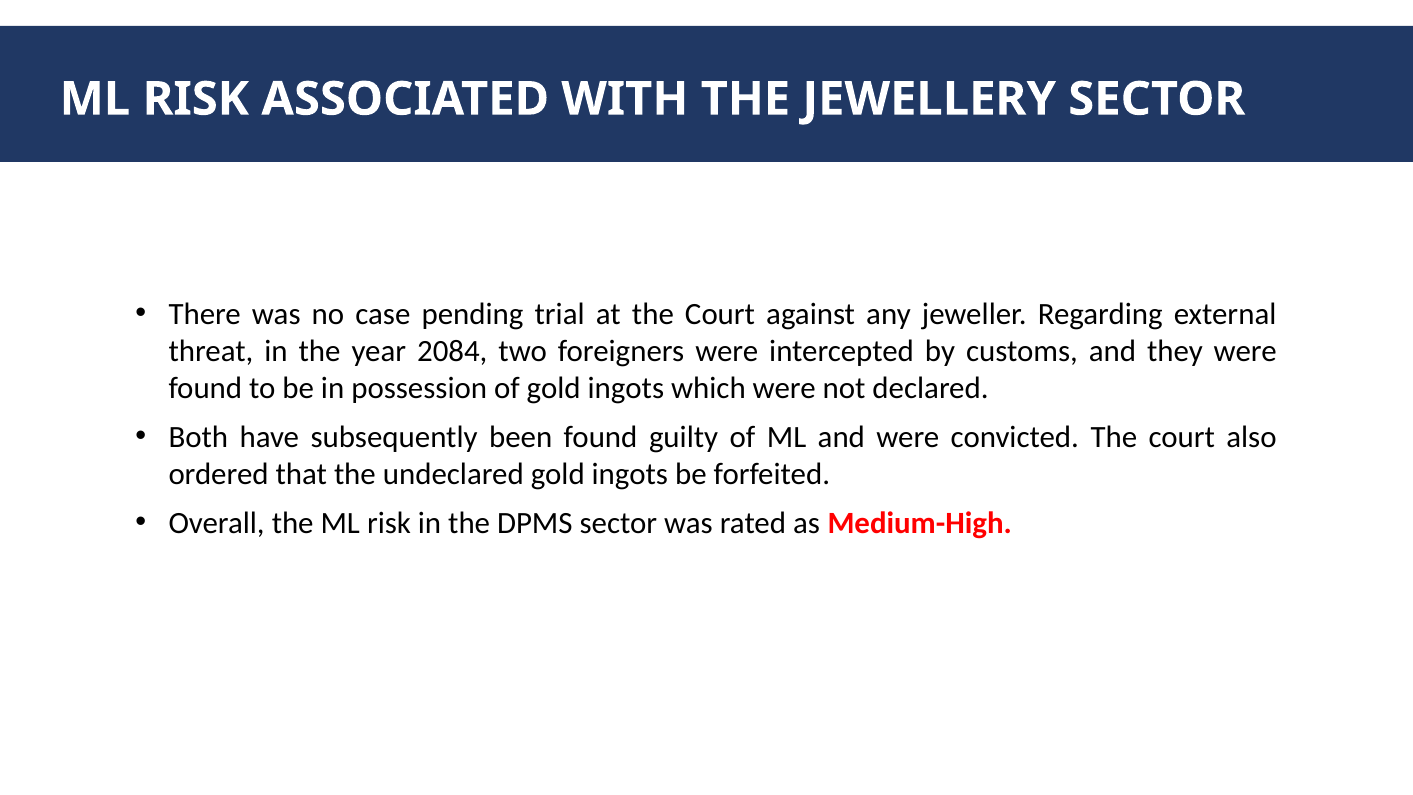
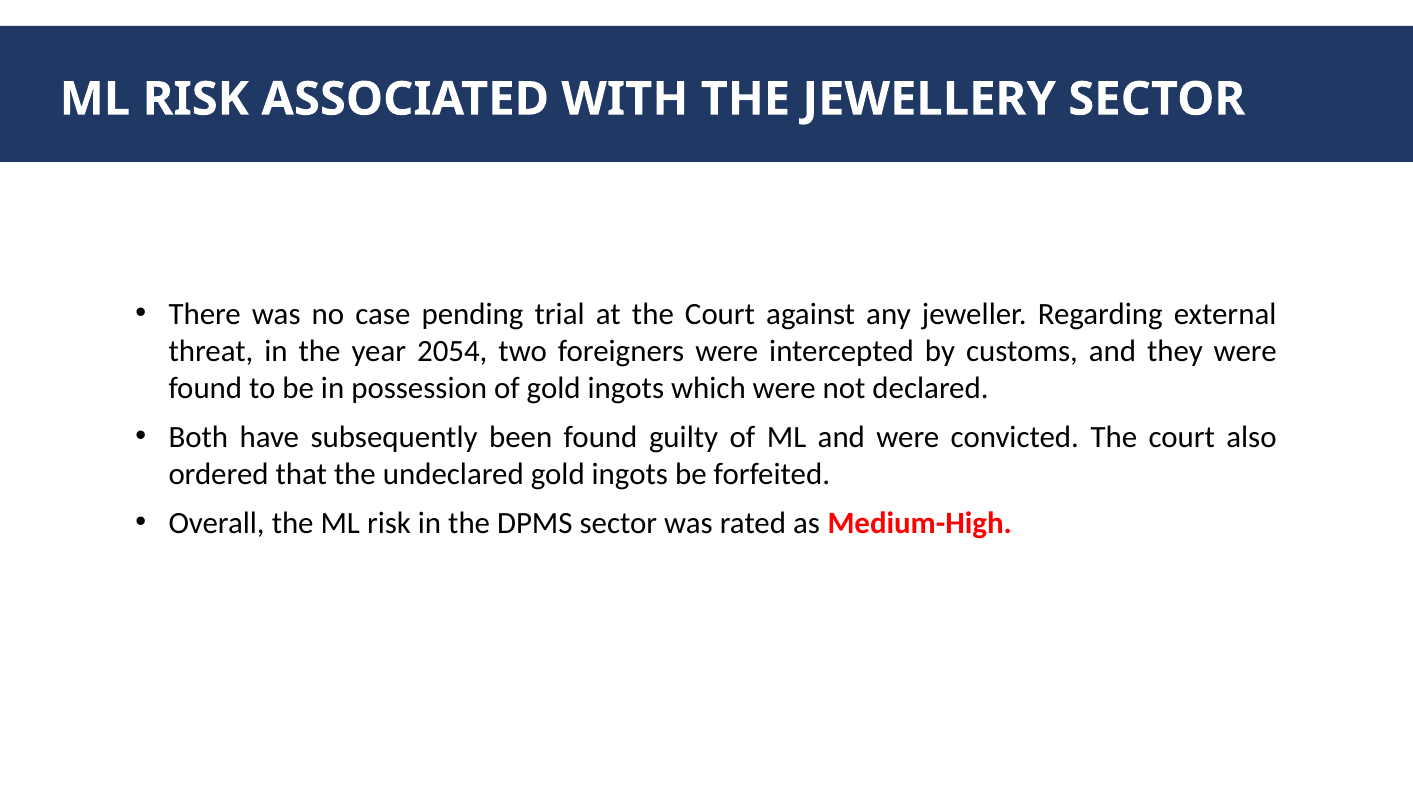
2084: 2084 -> 2054 (452, 351)
